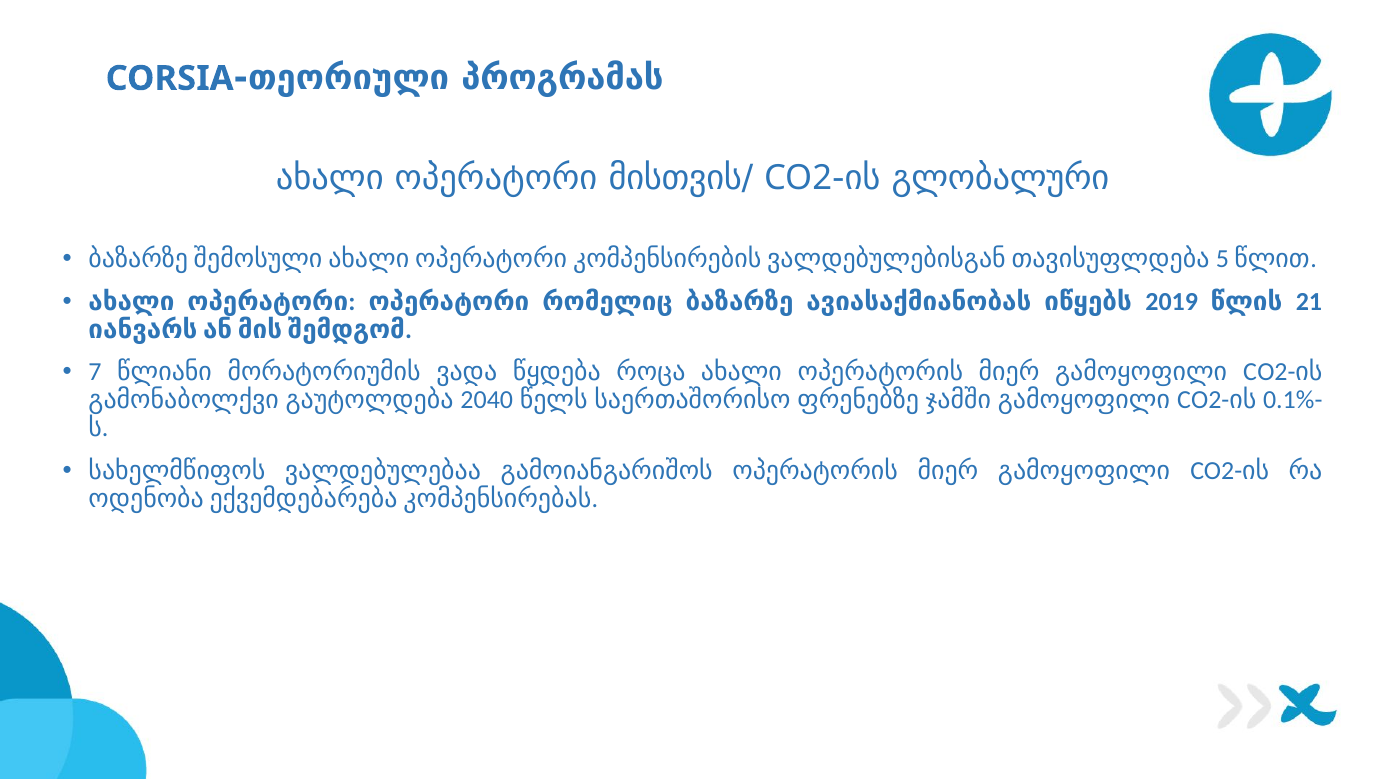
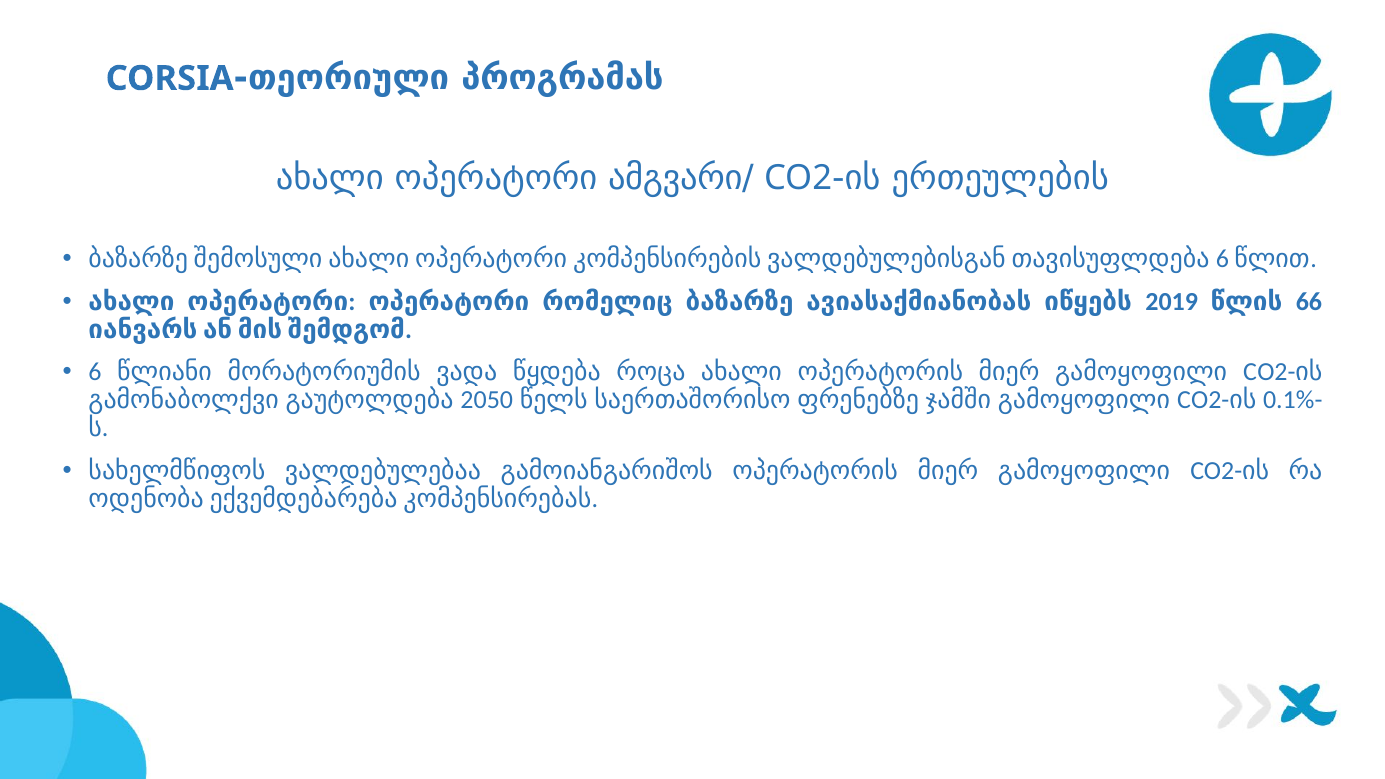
მისთვის/: მისთვის/ -> ამგვარი/ (681, 178)
გლობალური: გლობალური -> ერთეულების (1000, 178)
5: 5 -> 6 (1222, 259)
21: 21 -> 66 (1309, 302)
7: 7 -> 6 (95, 372)
2040: 2040 -> 2050 (487, 400)
